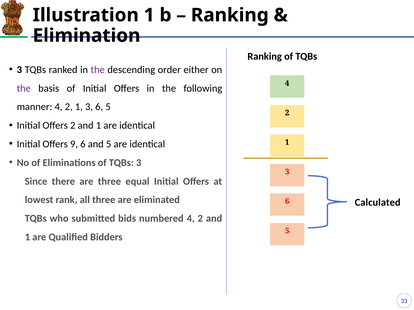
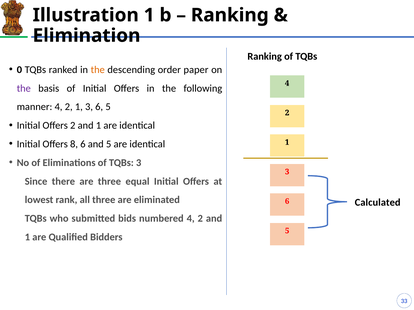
3: 3 -> 0 (19, 70)
the colour: purple -> orange (98, 70)
either: either -> paper (196, 70)
9: 9 -> 8 (74, 144)
